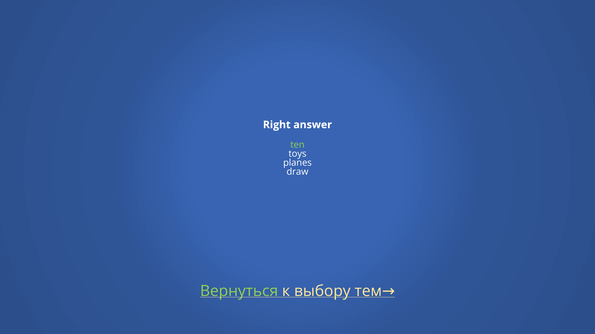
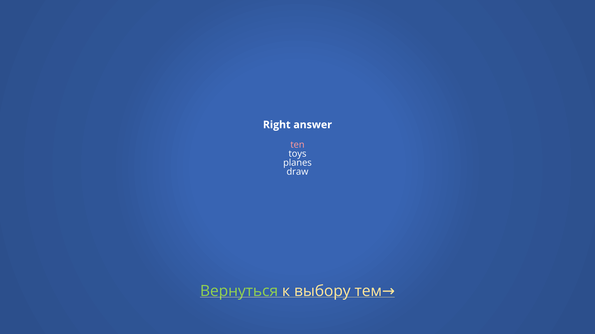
ten colour: light green -> pink (297, 145)
